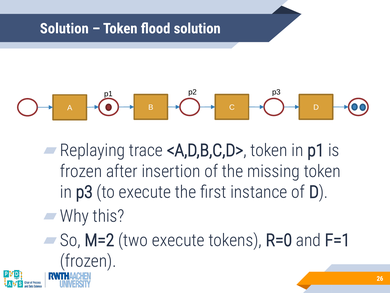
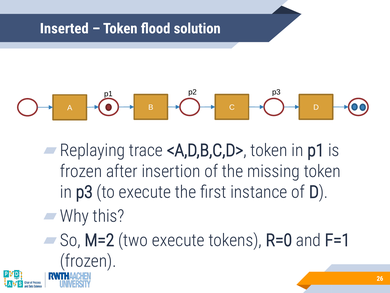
Solution: Solution -> Inserted (64, 29)
